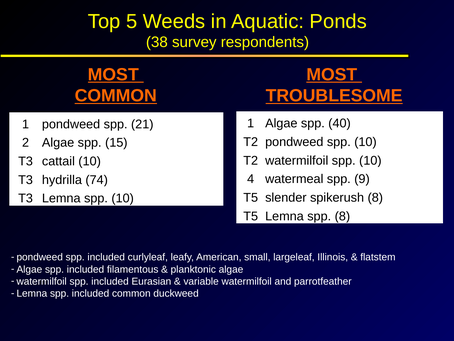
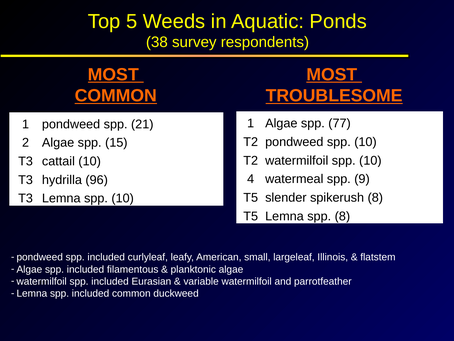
40: 40 -> 77 (340, 123)
74: 74 -> 96 (97, 180)
